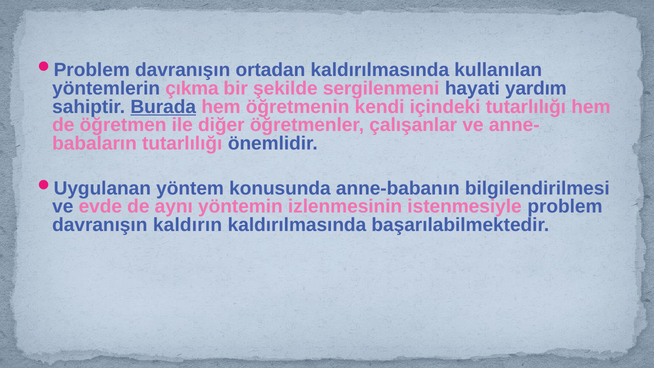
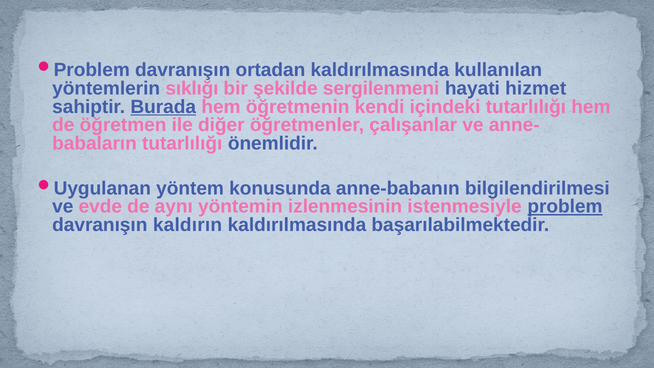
çıkma: çıkma -> sıklığı (192, 88)
yardım: yardım -> hizmet (536, 88)
problem underline: none -> present (565, 207)
